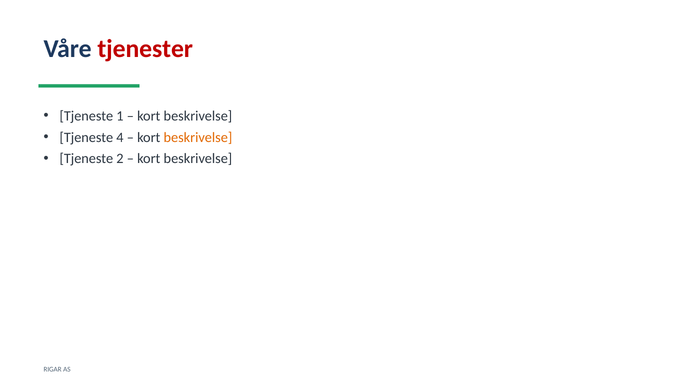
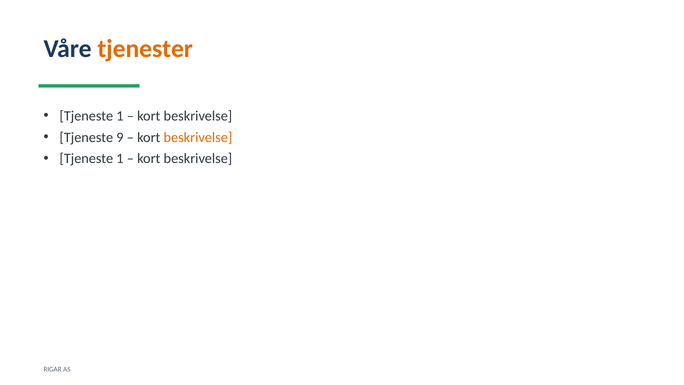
tjenester colour: red -> orange (145, 49)
4: 4 -> 9 (120, 137)
2: 2 -> 1 (120, 159)
